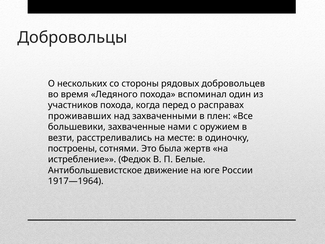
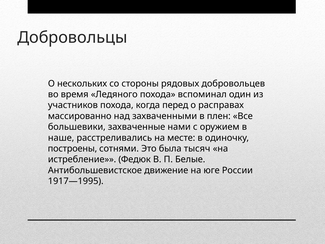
проживавших: проживавших -> массированно (80, 116)
везти: везти -> наше (61, 138)
жертв: жертв -> тысяч (197, 148)
1917—1964: 1917—1964 -> 1917—1995 (76, 181)
